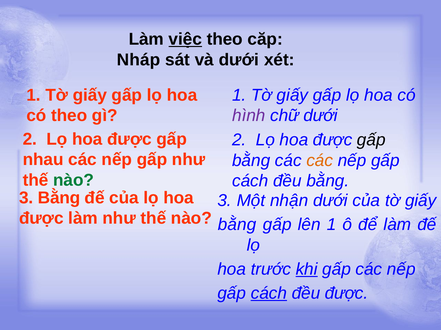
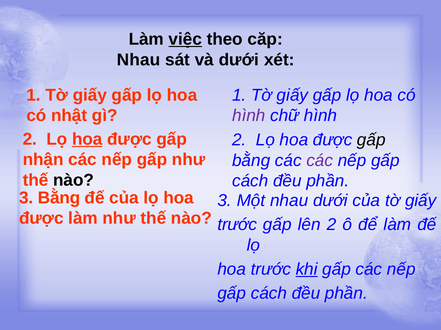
Nháp: Nháp -> Nhau (139, 60)
có theo: theo -> nhật (69, 116)
chữ dưới: dưới -> hình (321, 116)
hoa underline: none -> present (87, 139)
nhau: nhau -> nhận (43, 160)
các colour: orange -> purple (320, 161)
nào colour: green -> black (74, 181)
bằng: bằng -> phần (328, 181)
Một nhận: nhận -> nhau (289, 201)
bằng: bằng -> trước (237, 225)
lên 1: 1 -> 2 (332, 225)
cách underline: present -> none (269, 294)
được: được -> phần (346, 294)
